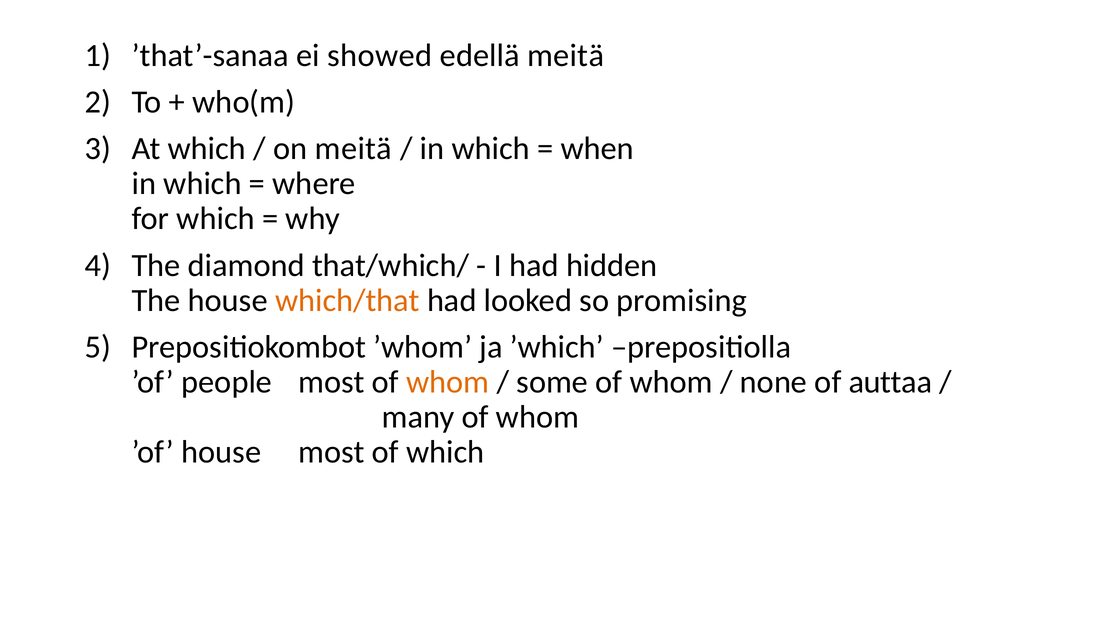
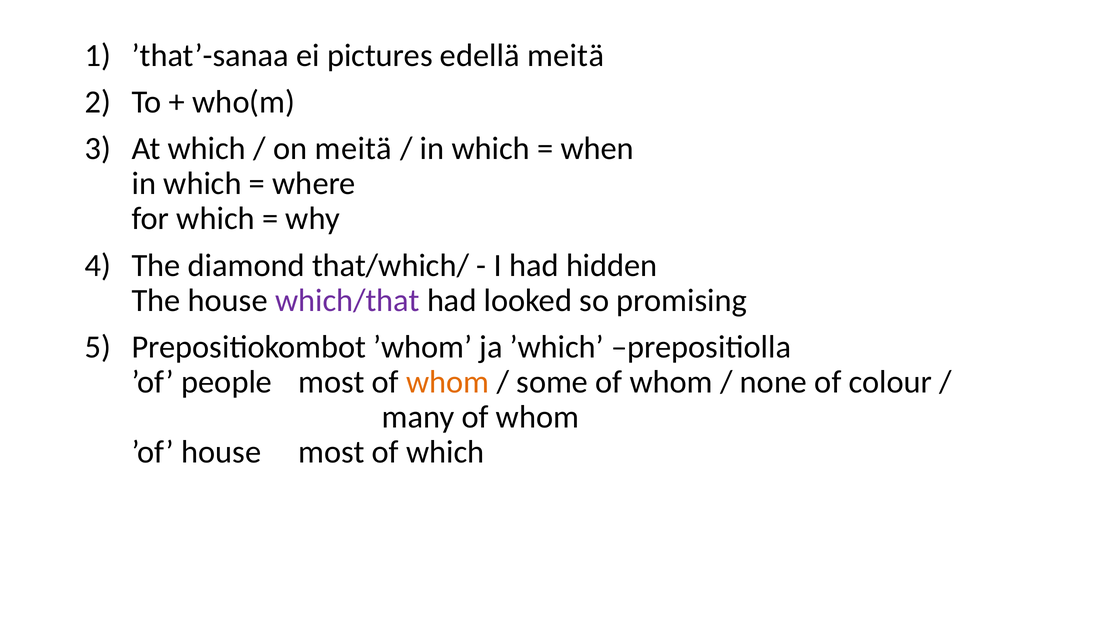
showed: showed -> pictures (380, 56)
which/that colour: orange -> purple (347, 301)
auttaa: auttaa -> colour (890, 382)
